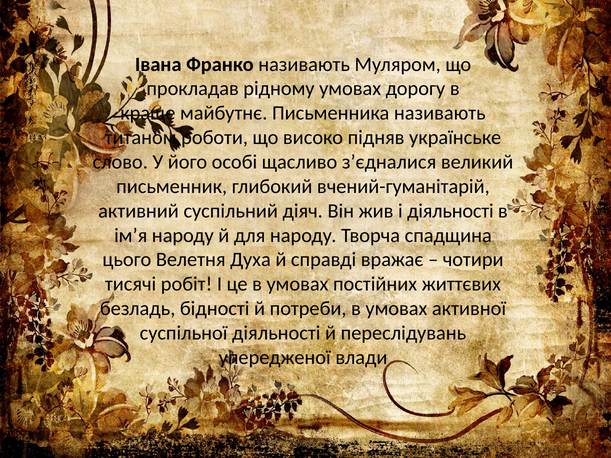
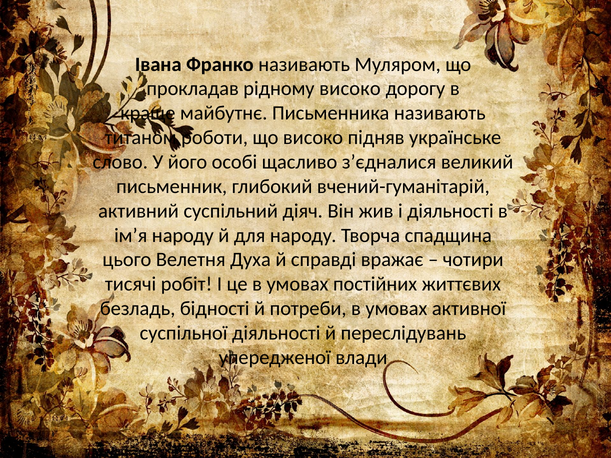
рідному умовах: умовах -> високо (350, 89)
